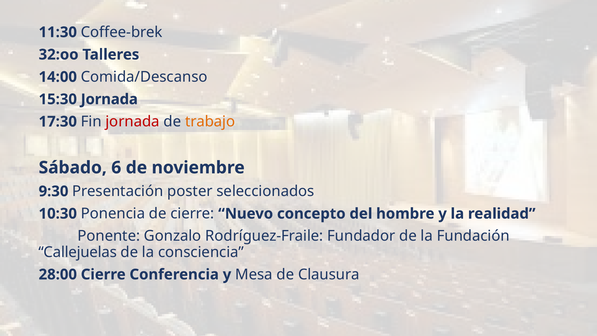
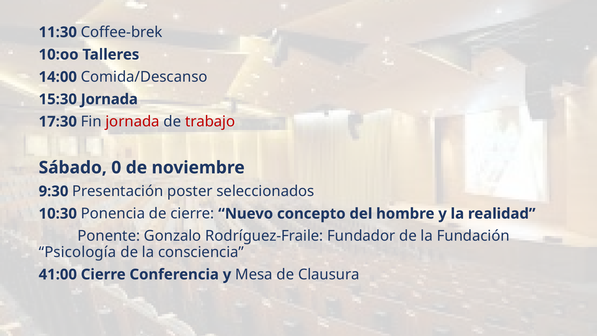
32:oo: 32:oo -> 10:oo (59, 55)
trabajo colour: orange -> red (210, 122)
6: 6 -> 0 (116, 168)
Callejuelas: Callejuelas -> Psicología (78, 252)
28:00: 28:00 -> 41:00 (58, 274)
